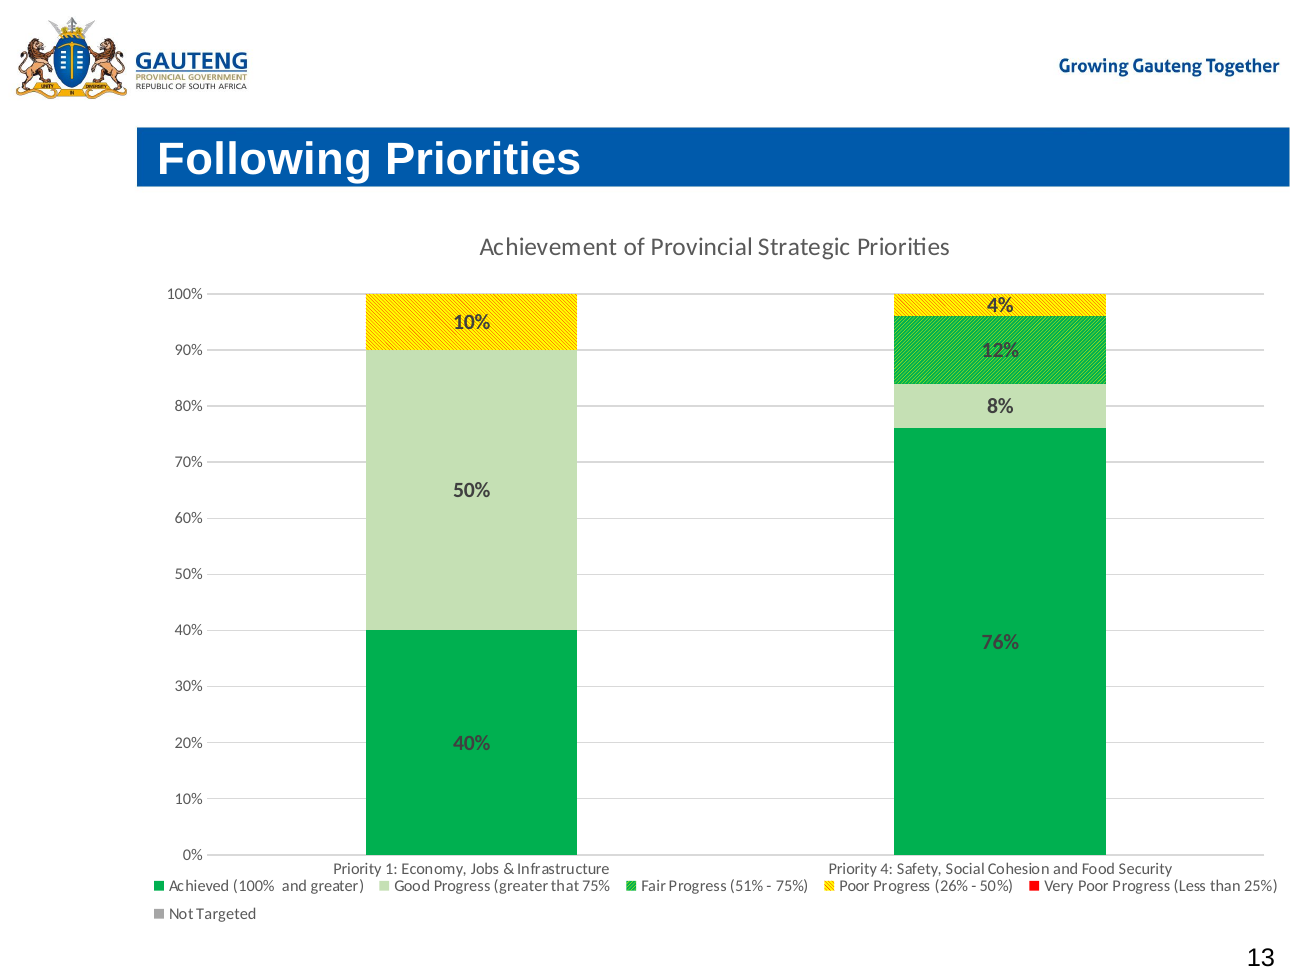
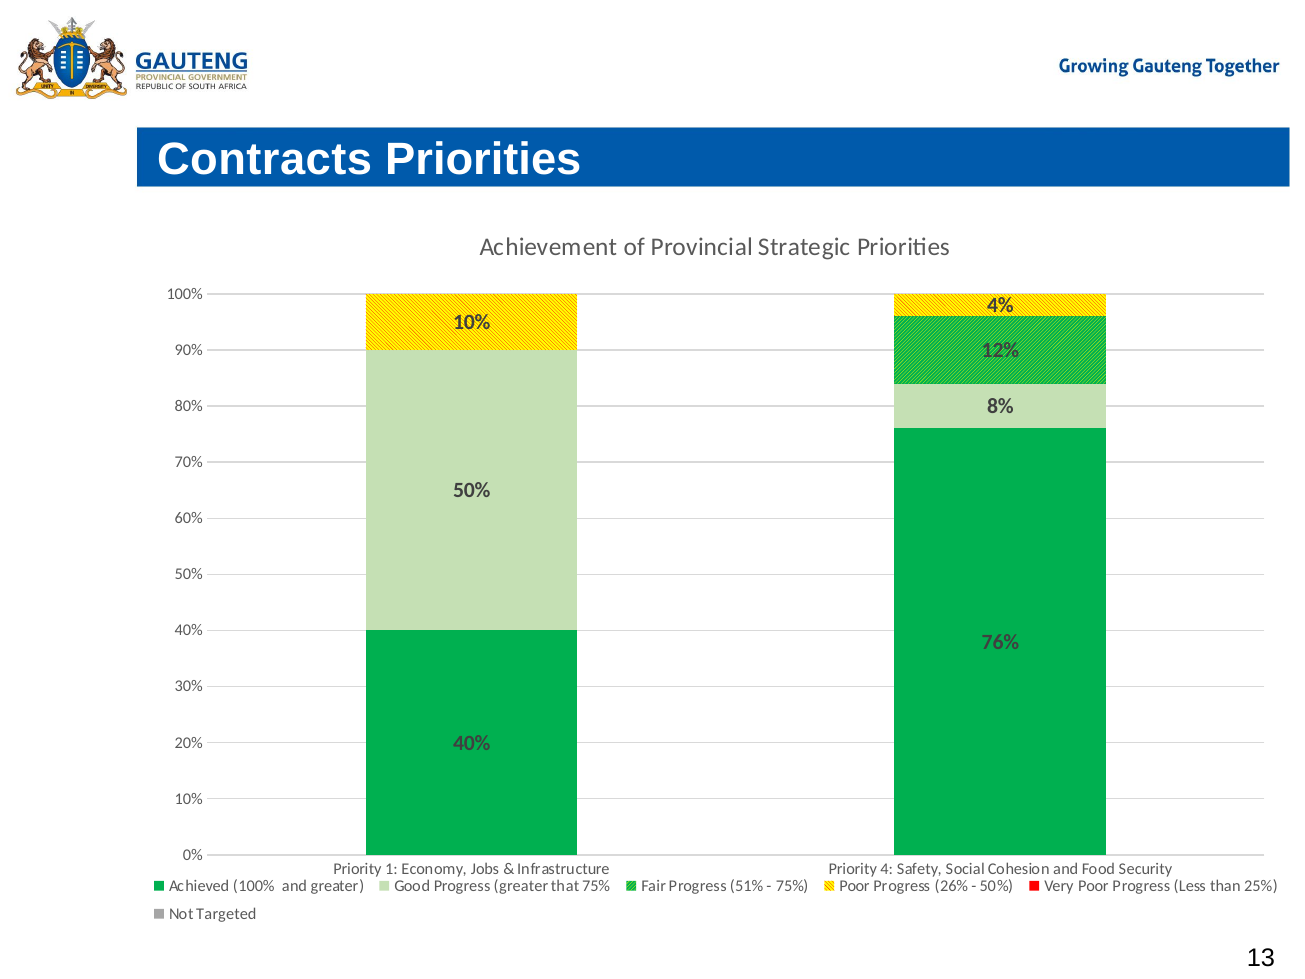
Following: Following -> Contracts (265, 160)
